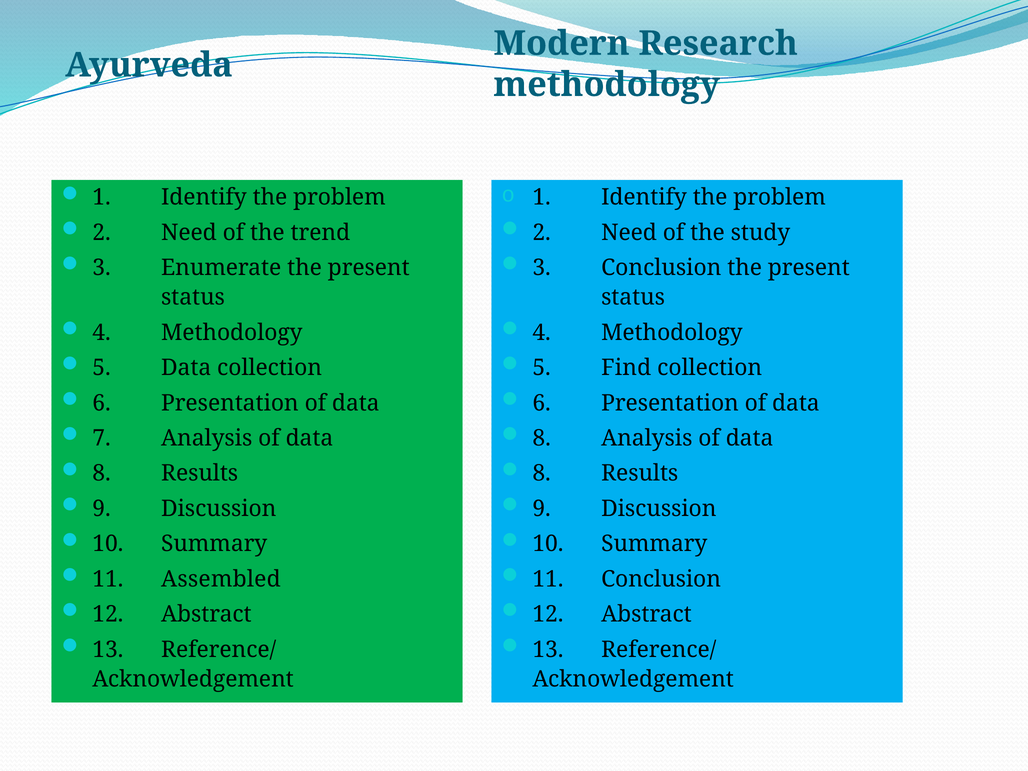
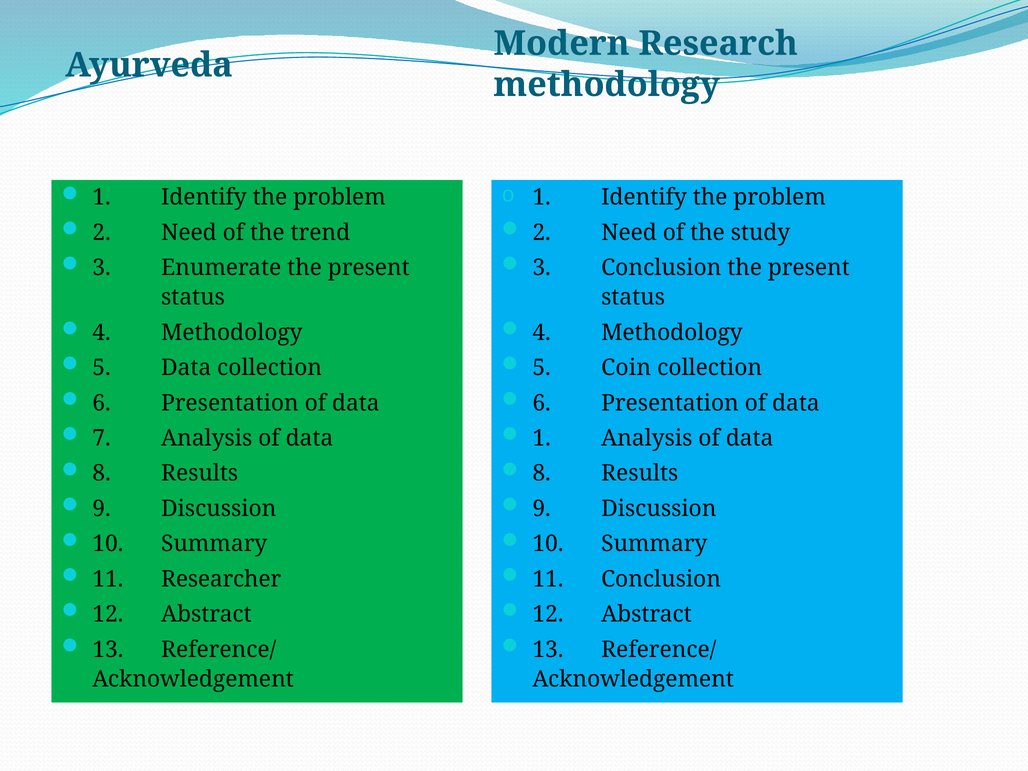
Find: Find -> Coin (626, 368)
8: 8 -> 1 (542, 438)
Assembled: Assembled -> Researcher (221, 579)
